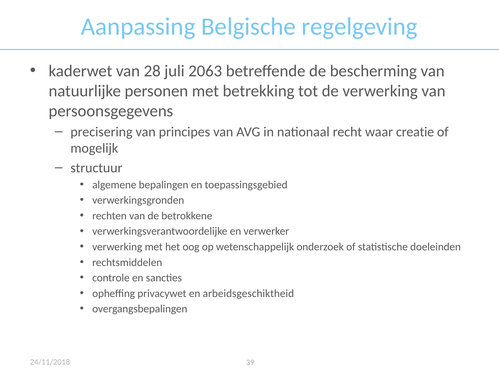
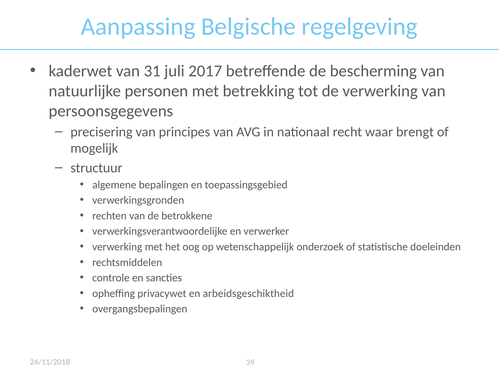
28: 28 -> 31 (152, 71)
2063: 2063 -> 2017 (205, 71)
creatie: creatie -> brengt (415, 132)
